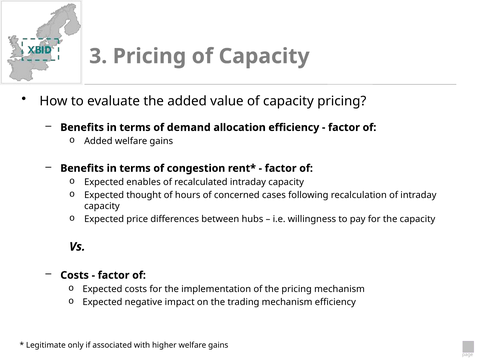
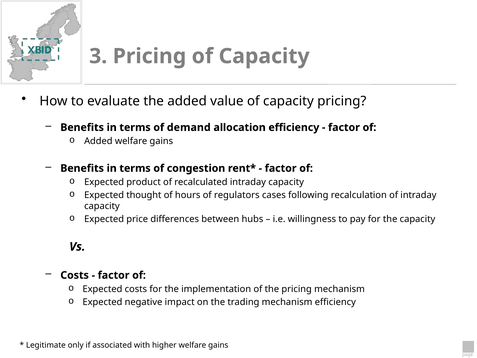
enables: enables -> product (144, 182)
concerned: concerned -> regulators (237, 195)
